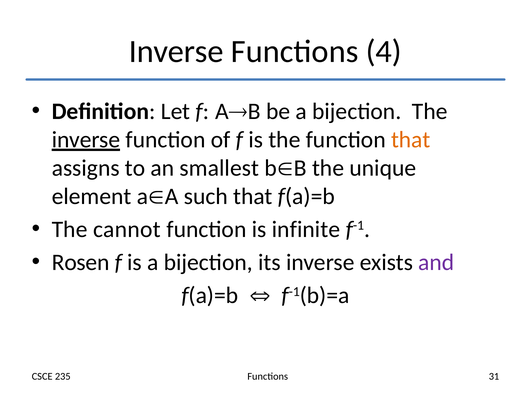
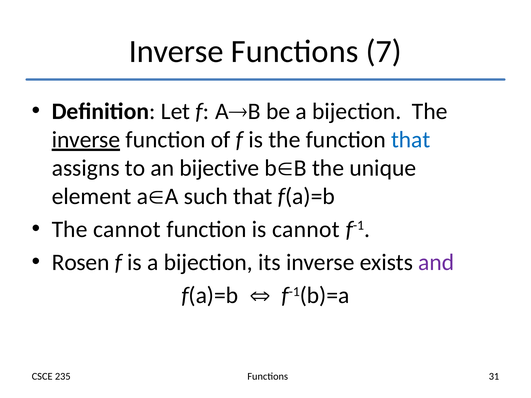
4: 4 -> 7 (384, 51)
that colour: orange -> blue (411, 140)
smallest: smallest -> bijective (219, 168)
is infinite: infinite -> cannot (306, 229)
